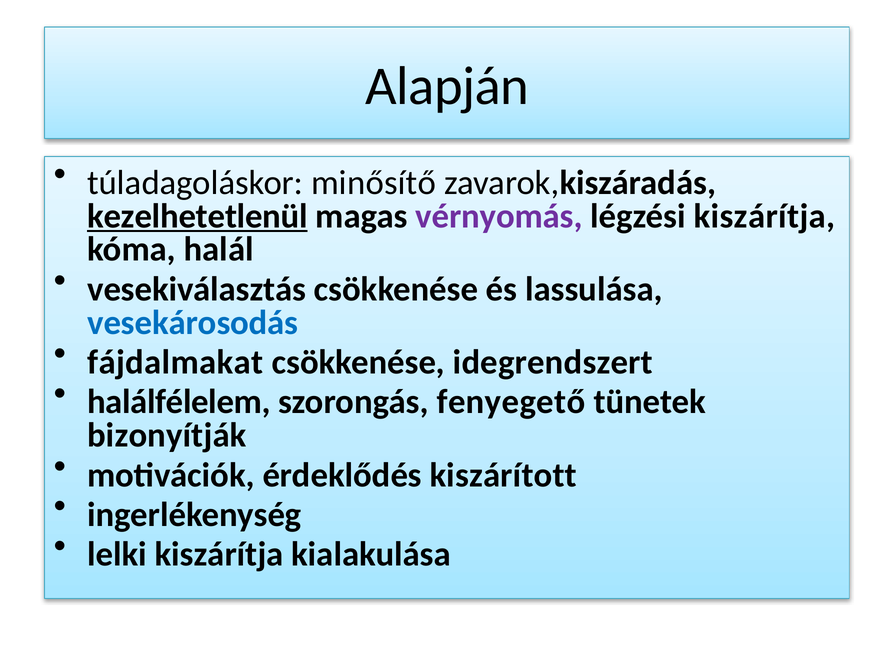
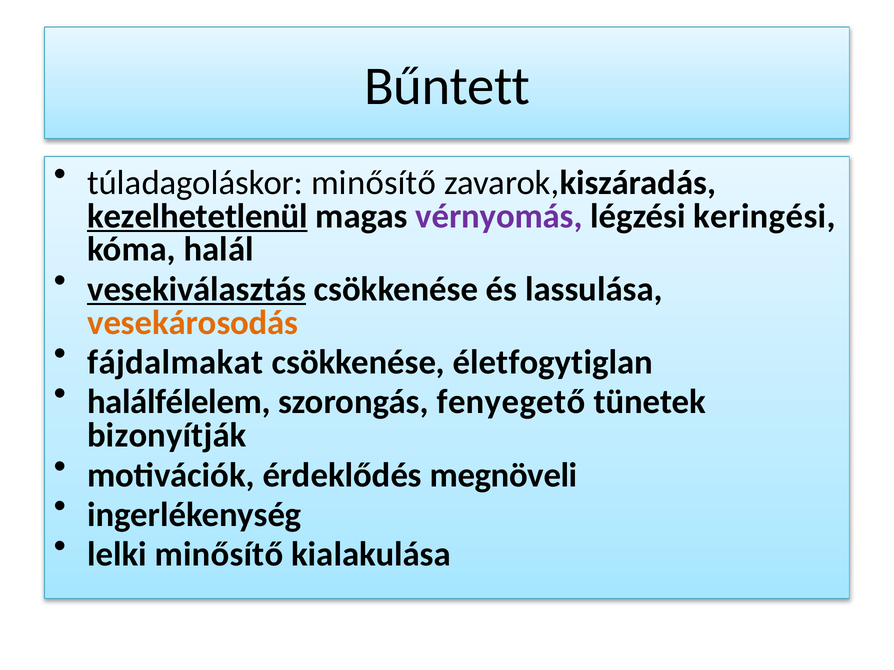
Alapján: Alapján -> Bűntett (447, 87)
légzési kiszárítja: kiszárítja -> keringési (765, 216)
vesekiválasztás underline: none -> present (197, 289)
vesekárosodás colour: blue -> orange (193, 323)
idegrendszert: idegrendszert -> életfogytiglan (553, 363)
kiszárított: kiszárított -> megnöveli (503, 475)
lelki kiszárítja: kiszárítja -> minősítő (219, 555)
